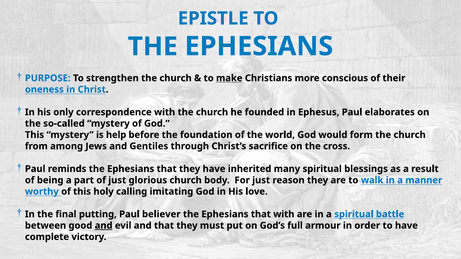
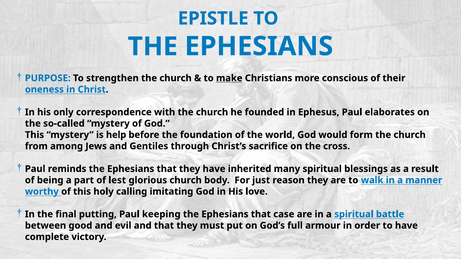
of just: just -> lest (117, 180)
believer: believer -> keeping (161, 214)
that with: with -> case (284, 214)
and underline: present -> none (104, 226)
